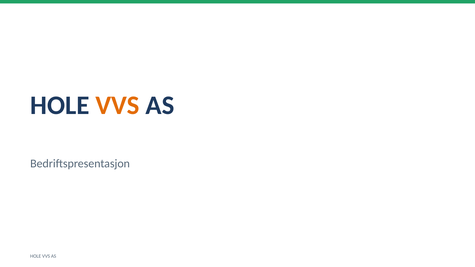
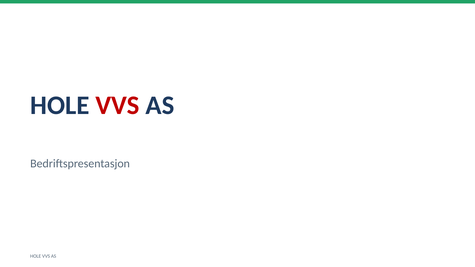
VVS colour: orange -> red (118, 105)
